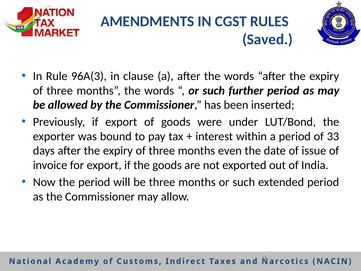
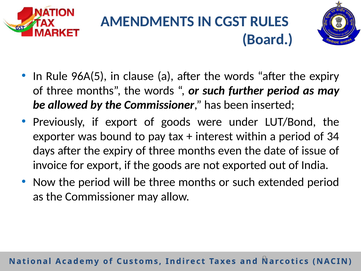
Saved: Saved -> Board (267, 39)
96A(3: 96A(3 -> 96A(5 (89, 76)
33: 33 -> 34 (333, 136)
